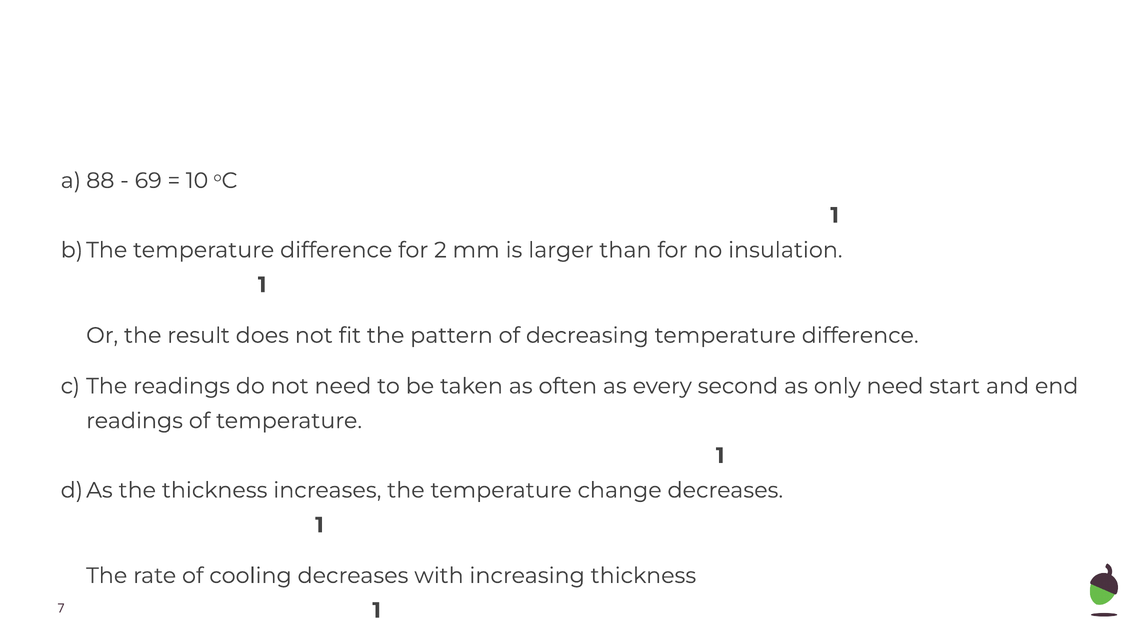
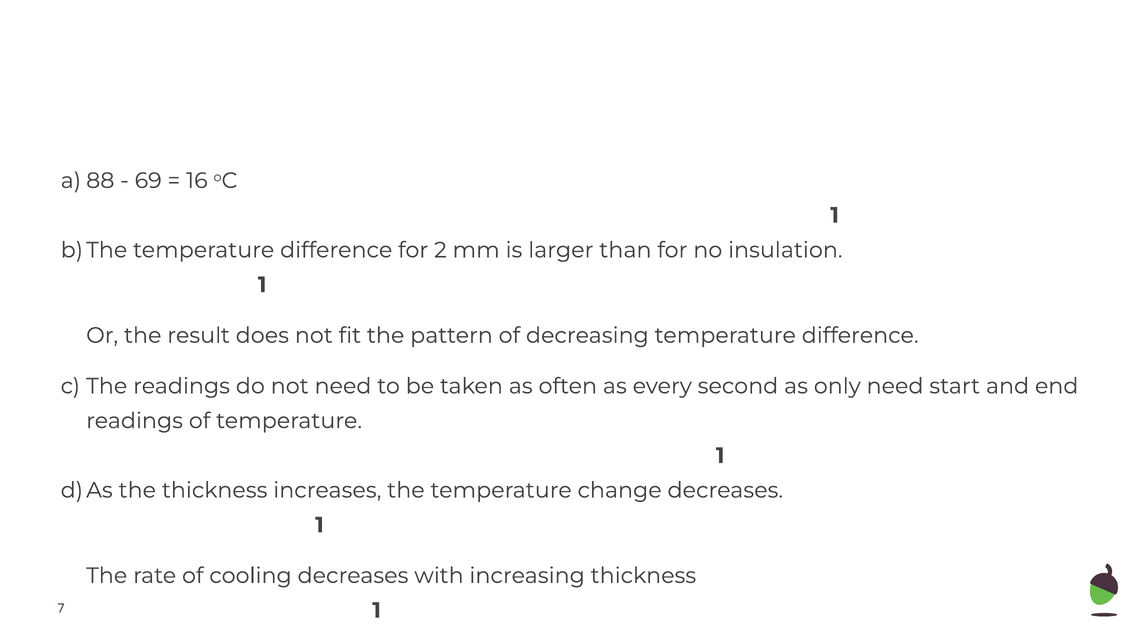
10: 10 -> 16 (197, 181)
